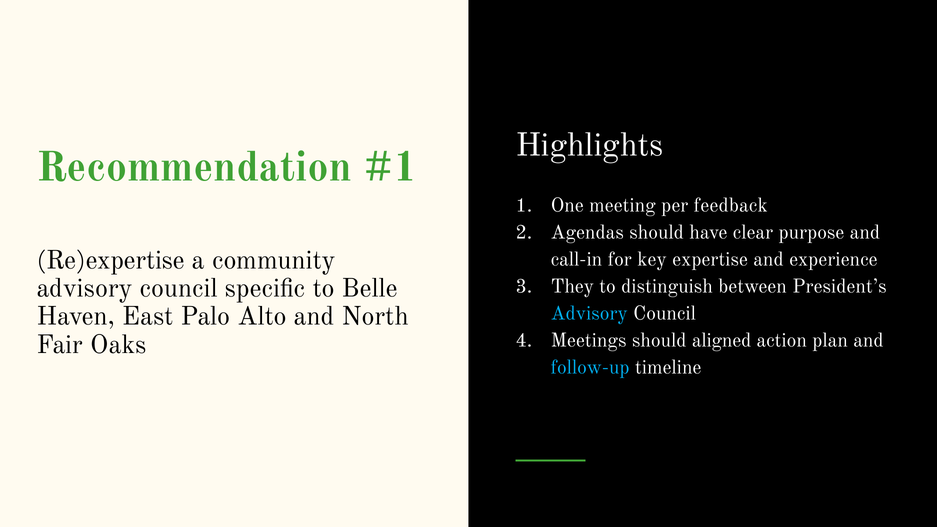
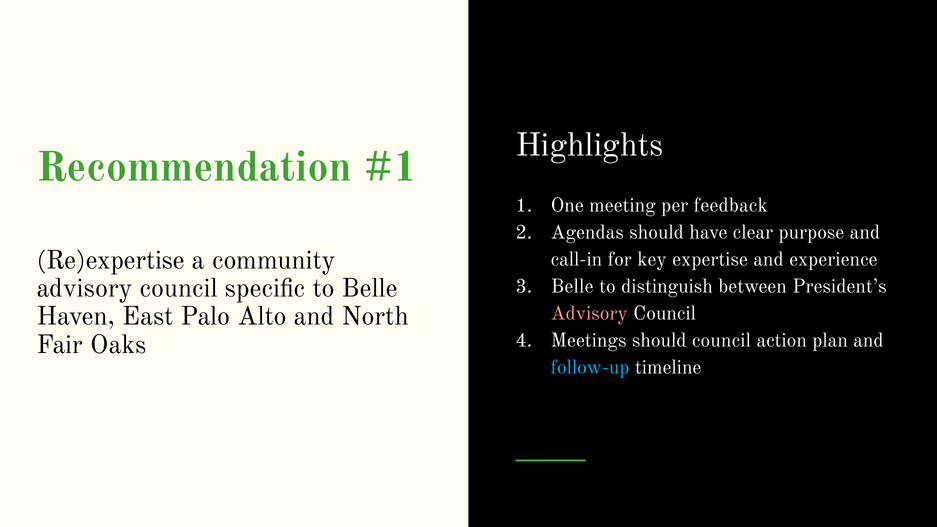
They: They -> Belle (572, 286)
Advisory colour: light blue -> pink (589, 313)
should aligned: aligned -> council (721, 340)
